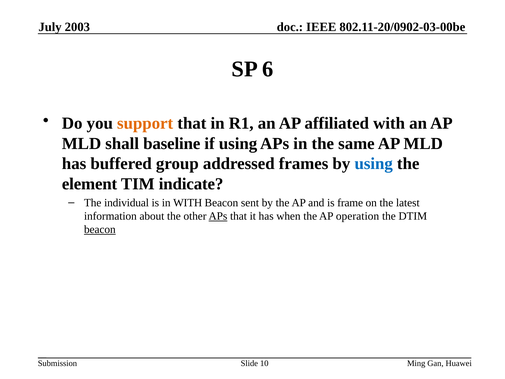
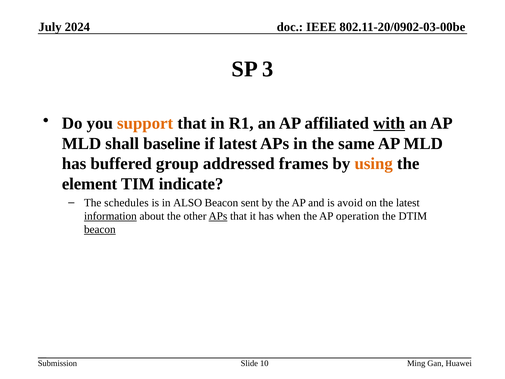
2003: 2003 -> 2024 (77, 27)
6: 6 -> 3 (268, 69)
with underline: none -> present (389, 123)
if using: using -> latest (238, 143)
using colour: blue -> orange (374, 164)
individual: individual -> schedules (126, 203)
in WITH: WITH -> ALSO (188, 203)
frame: frame -> avoid (350, 203)
information underline: none -> present (110, 216)
